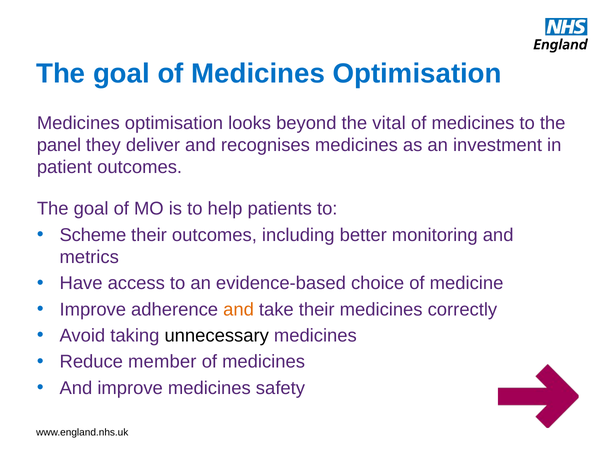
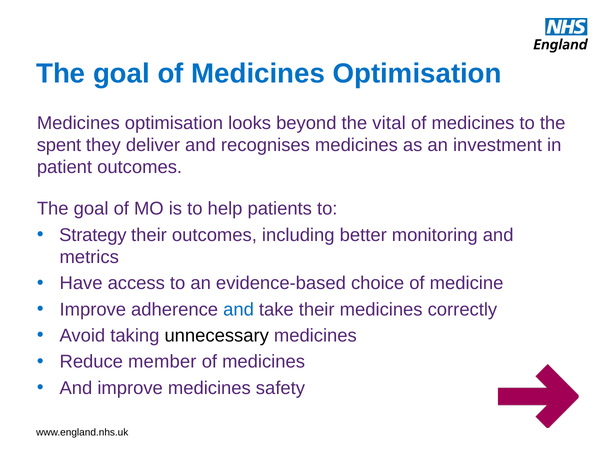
panel: panel -> spent (59, 145)
Scheme: Scheme -> Strategy (93, 235)
and colour: orange -> blue (239, 309)
